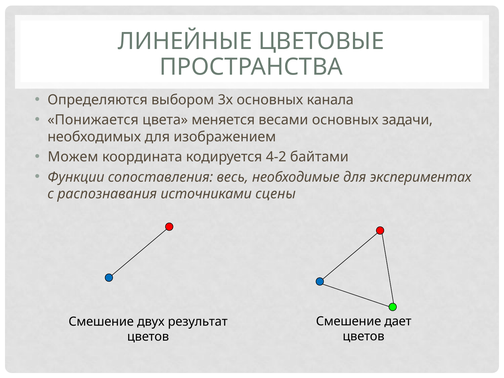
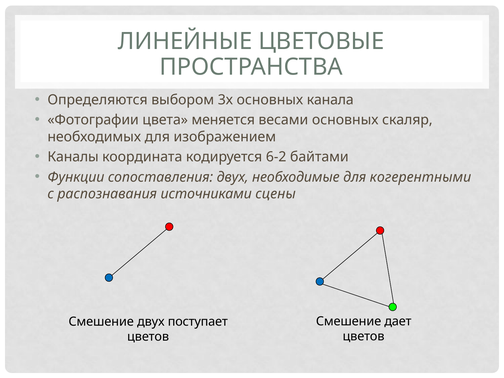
Понижается: Понижается -> Фотографии (93, 120)
задачи: задачи -> скаляр (407, 120)
Можем: Можем -> Каналы (73, 157)
4-2: 4-2 -> 6-2 (276, 157)
сопоставления весь: весь -> двух (233, 177)
экспериментах: экспериментах -> когерентными (420, 177)
результат: результат -> поступает (198, 322)
